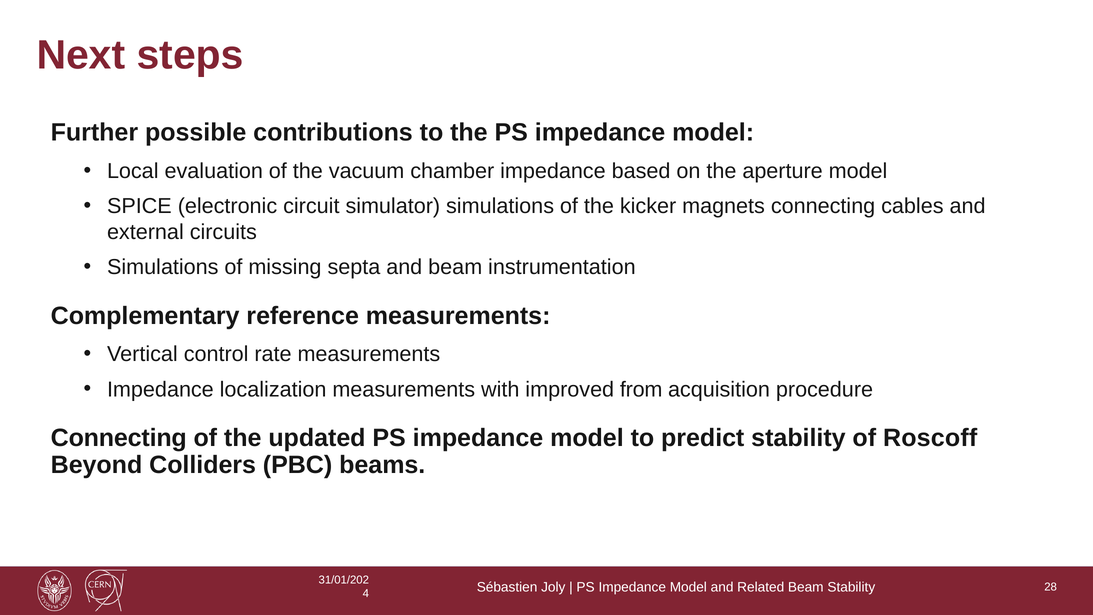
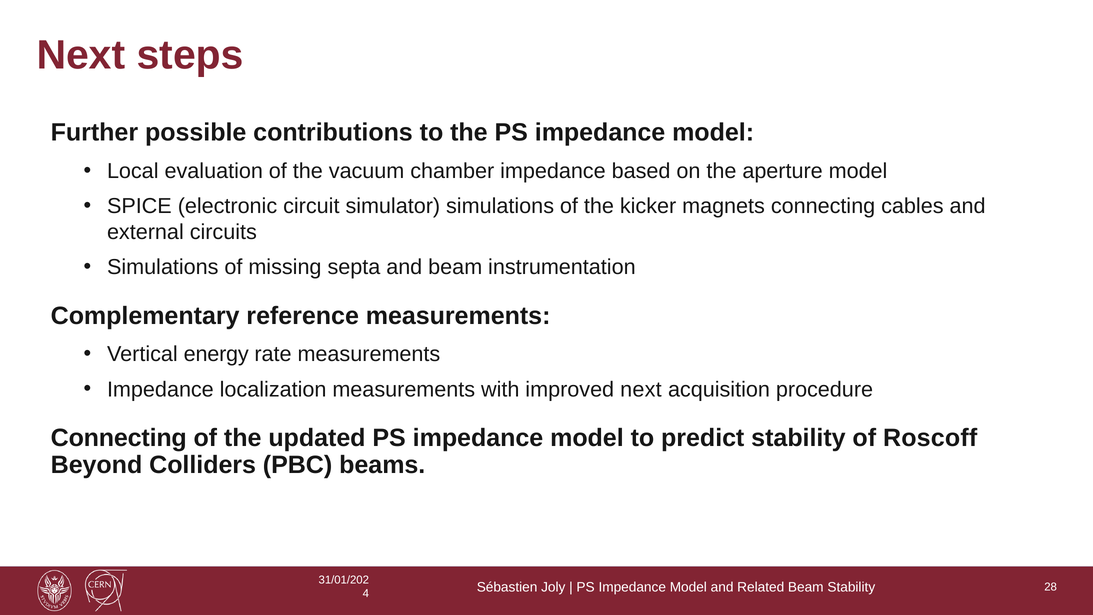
control: control -> energy (216, 354)
improved from: from -> next (641, 389)
